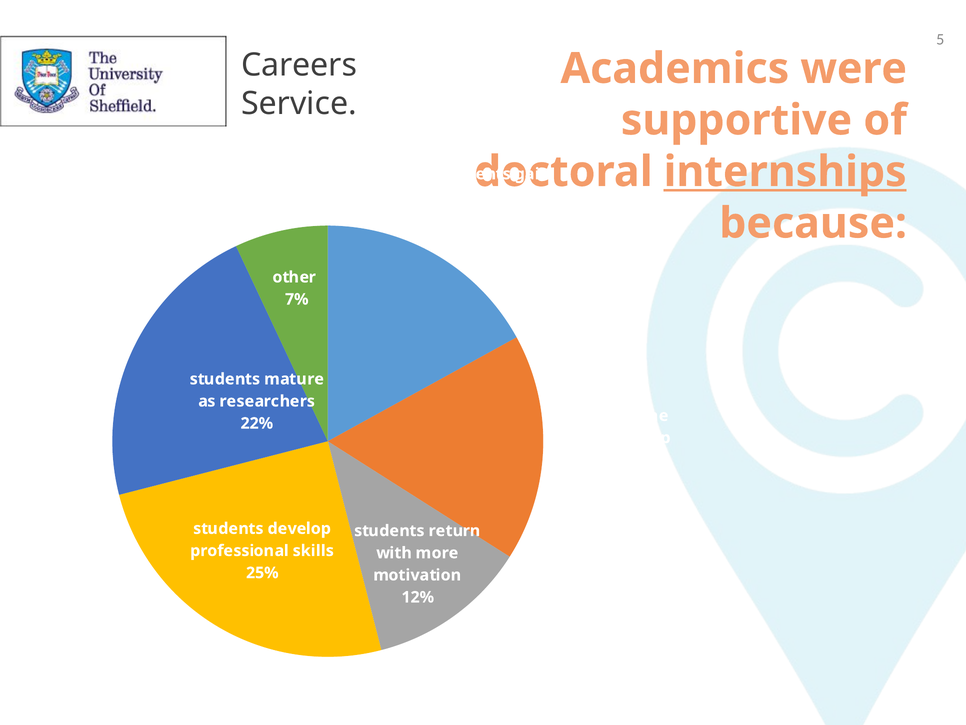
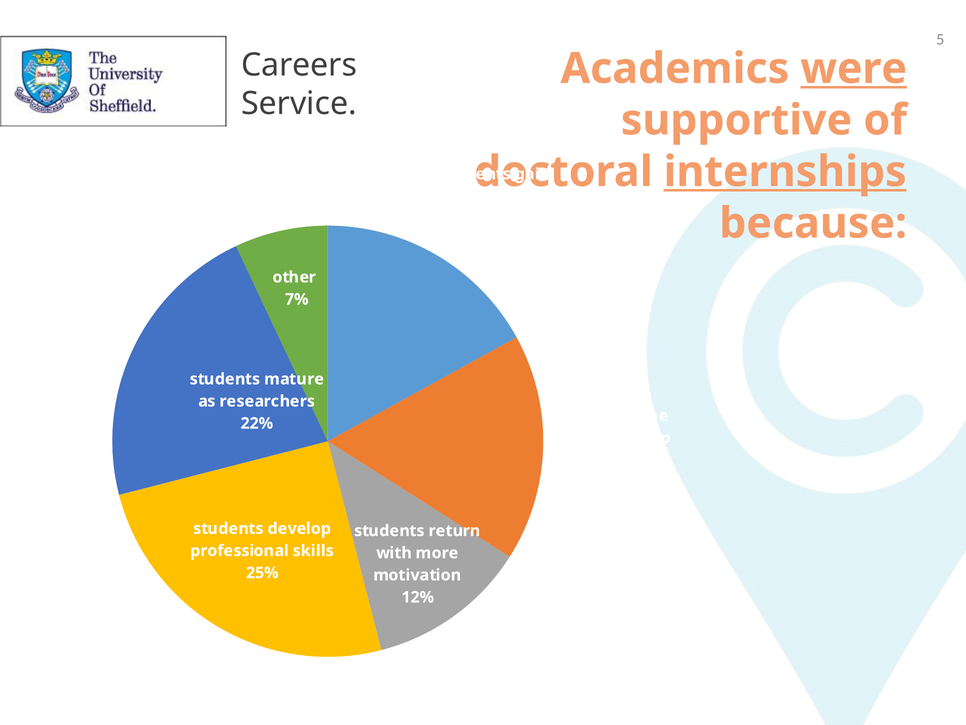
were underline: none -> present (854, 69)
